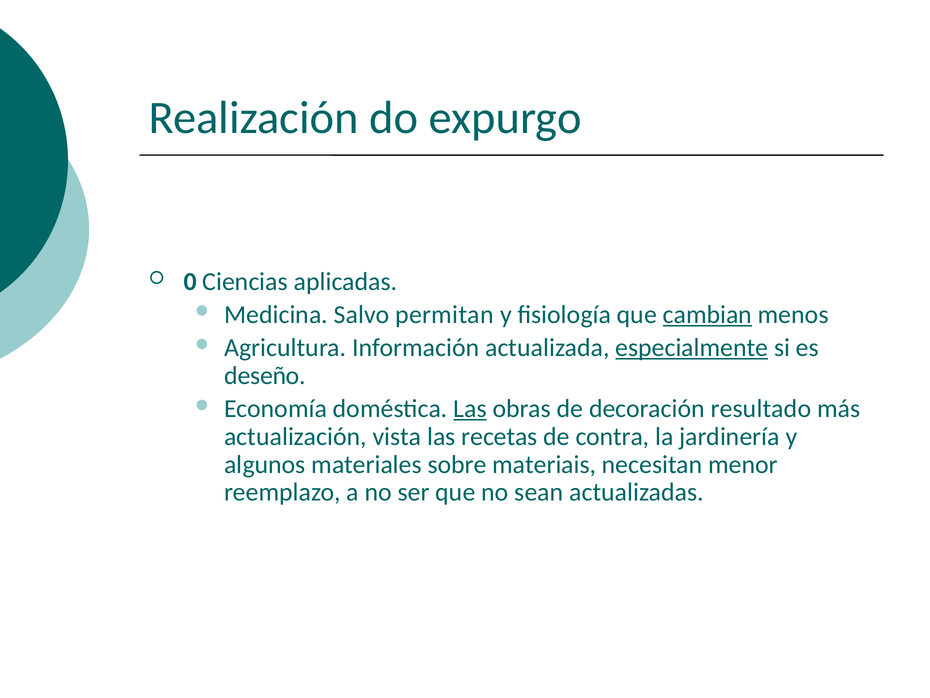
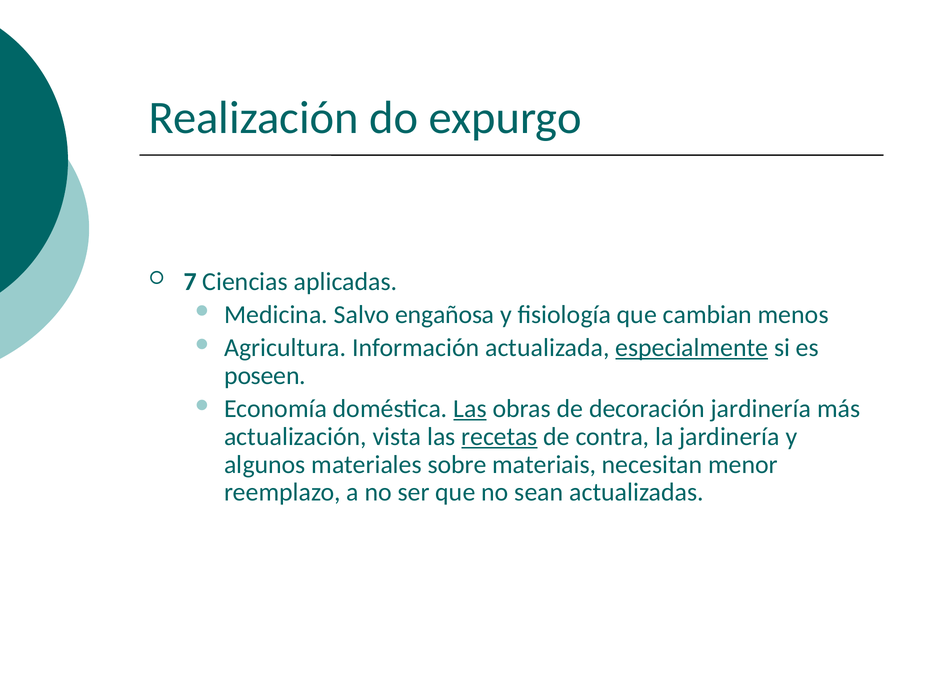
0: 0 -> 7 (190, 281)
permitan: permitan -> engañosa (445, 314)
cambian underline: present -> none (707, 314)
deseño: deseño -> poseen (265, 375)
decoración resultado: resultado -> jardinería (761, 408)
recetas underline: none -> present (499, 436)
